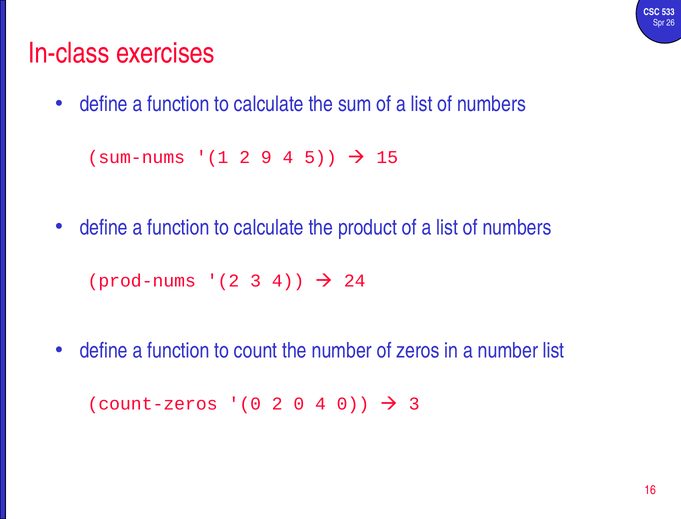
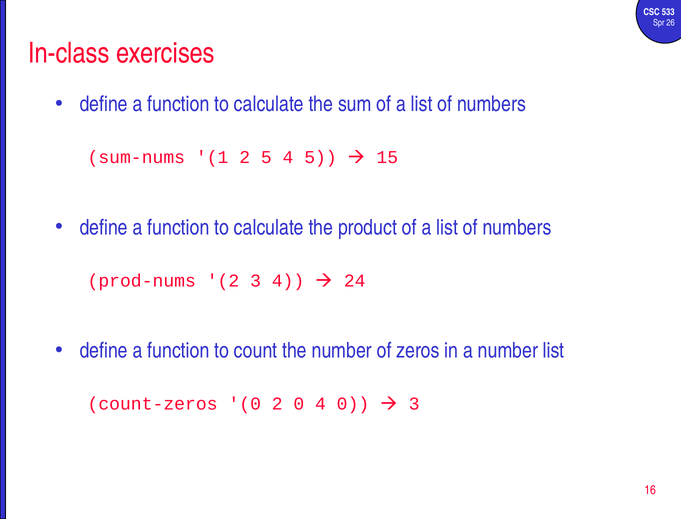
2 9: 9 -> 5 (266, 157)
